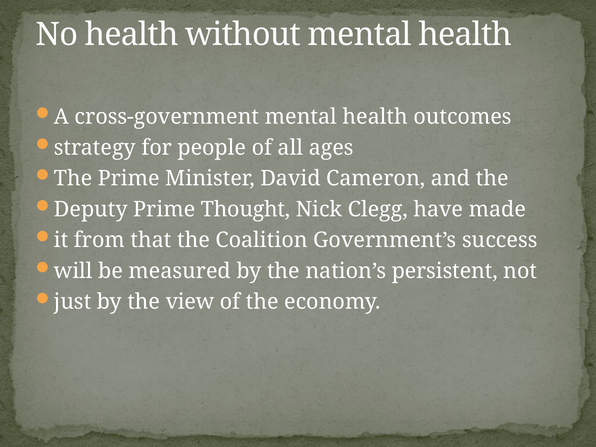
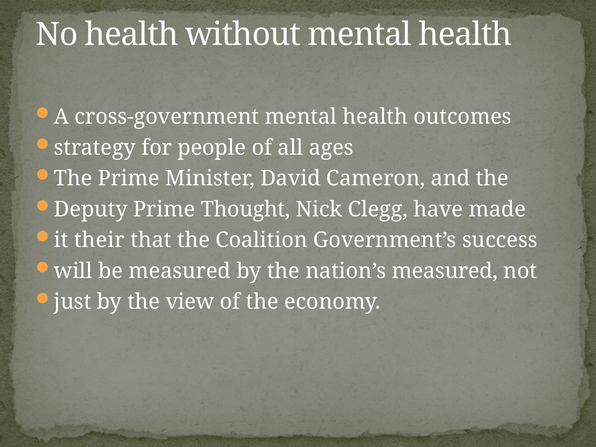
from: from -> their (99, 240)
nation’s persistent: persistent -> measured (445, 271)
